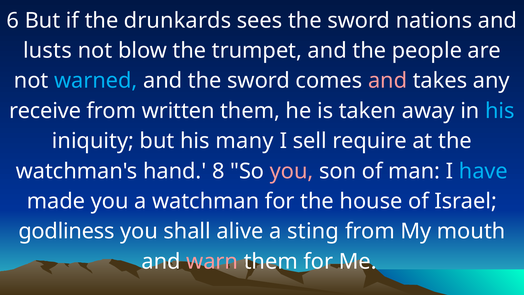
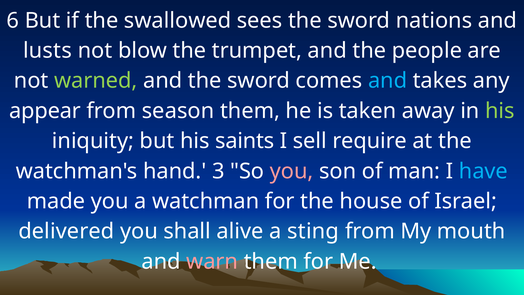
drunkards: drunkards -> swallowed (178, 20)
warned colour: light blue -> light green (96, 81)
and colour: pink -> light blue (388, 81)
receive: receive -> appear (45, 111)
written: written -> season (178, 111)
his colour: light blue -> light green (500, 111)
many: many -> saints (245, 141)
8: 8 -> 3 (218, 171)
godliness: godliness -> delivered (66, 231)
